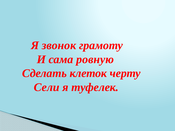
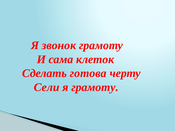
ровную: ровную -> клеток (95, 59)
клеток: клеток -> готова (88, 73)
я туфелек: туфелек -> грамоту (95, 87)
